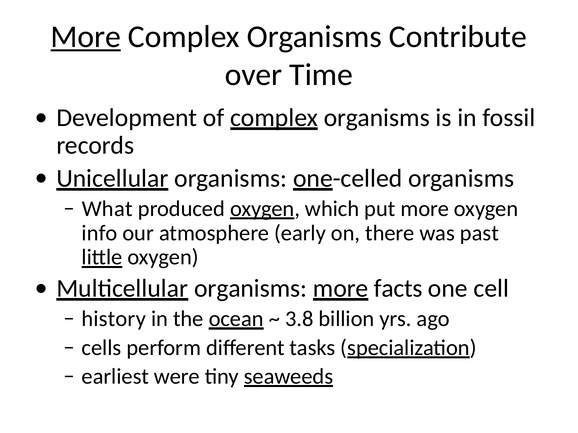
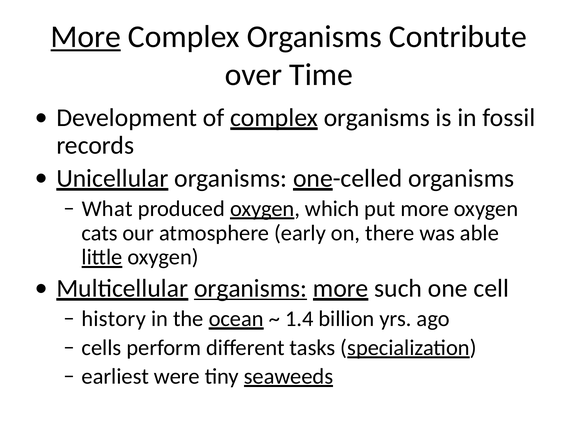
info: info -> cats (100, 233)
past: past -> able (479, 233)
organisms underline: none -> present (251, 289)
facts: facts -> such (398, 289)
3.8: 3.8 -> 1.4 (299, 319)
